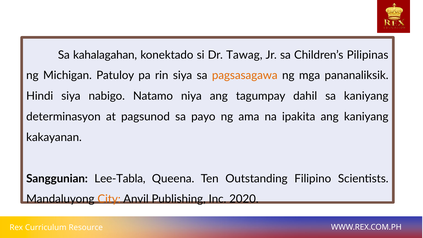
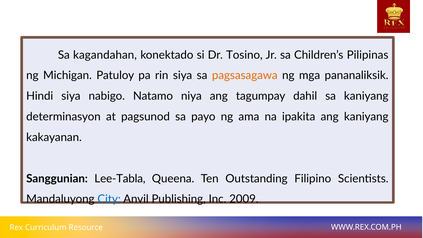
kahalagahan: kahalagahan -> kagandahan (105, 55)
Tawag: Tawag -> Tosino (244, 55)
City colour: orange -> blue (109, 199)
2020: 2020 -> 2009 (244, 199)
